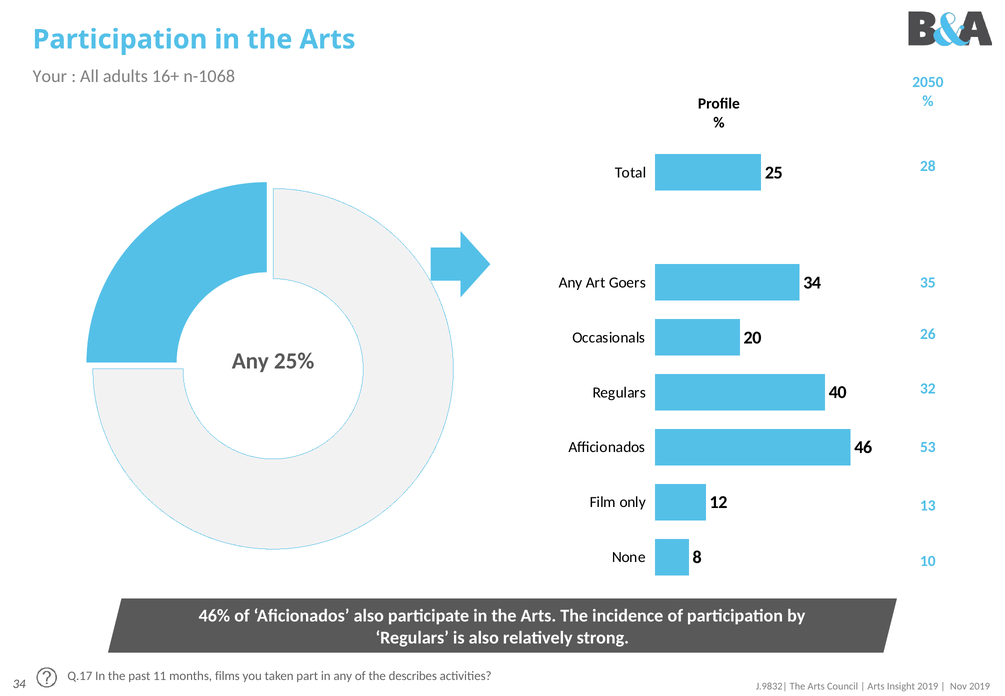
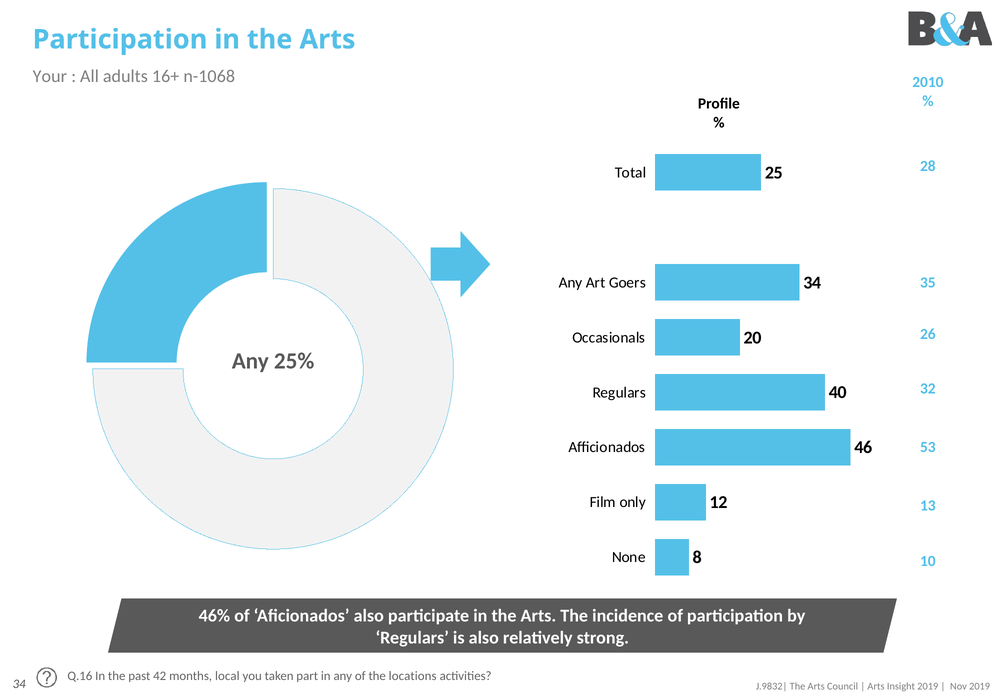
2050: 2050 -> 2010 (928, 82)
Q.17: Q.17 -> Q.16 (80, 676)
11: 11 -> 42 (160, 676)
films: films -> local (227, 676)
describes: describes -> locations (413, 676)
